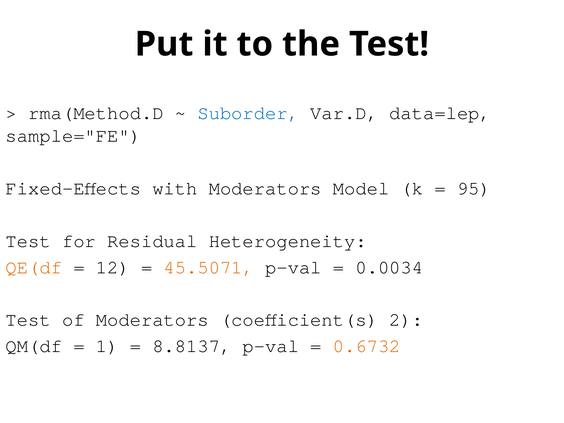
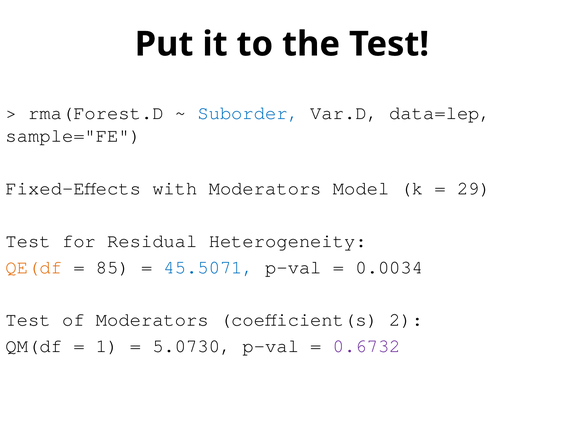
rma(Method.D: rma(Method.D -> rma(Forest.D (96, 113)
95: 95 -> 29 (474, 188)
12: 12 -> 85 (113, 267)
45.5071 colour: orange -> blue (209, 267)
8.8137: 8.8137 -> 5.0730 (192, 346)
0.6732 colour: orange -> purple (367, 346)
